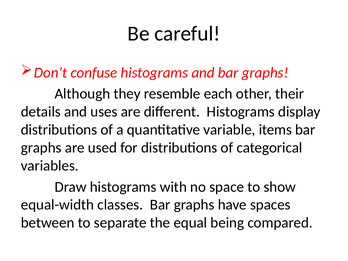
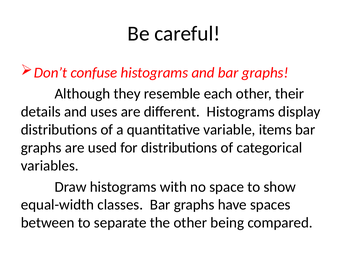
the equal: equal -> other (190, 223)
